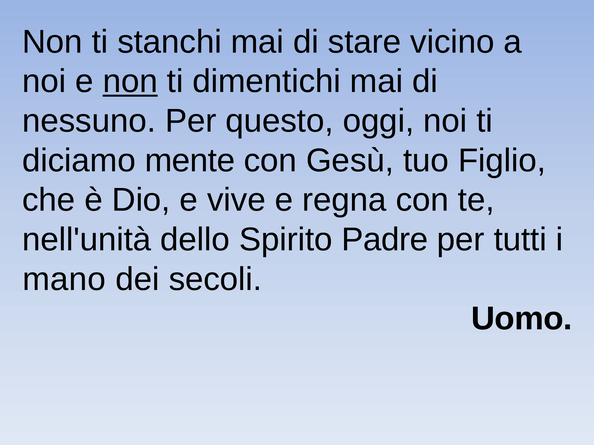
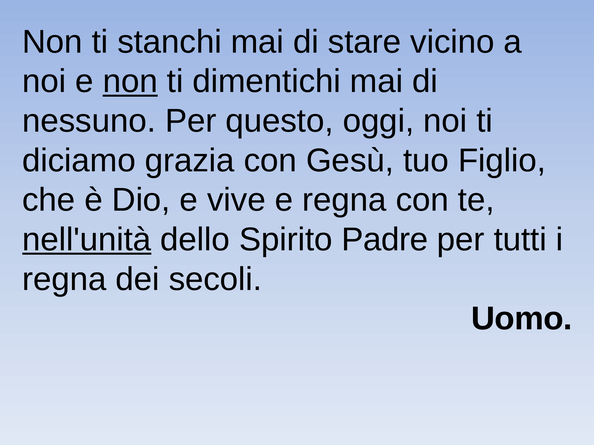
mente: mente -> grazia (190, 161)
nell'unità underline: none -> present (87, 240)
mano: mano -> regna (64, 279)
